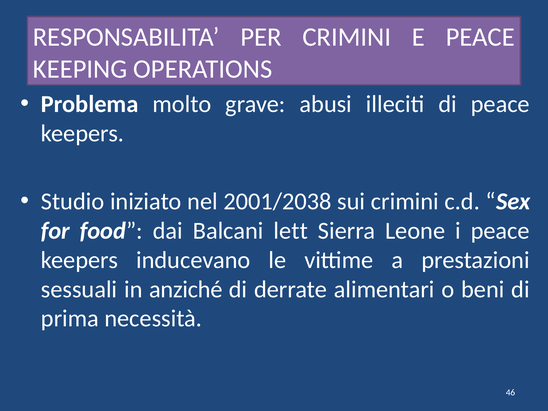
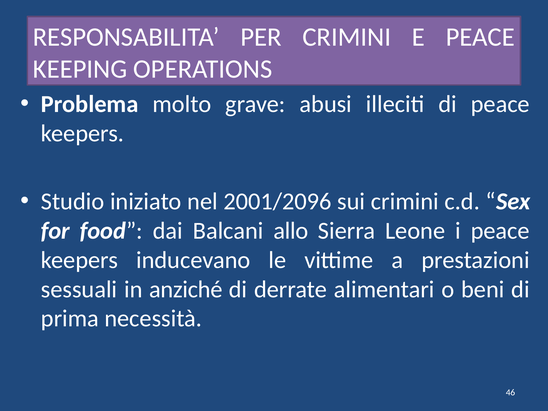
2001/2038: 2001/2038 -> 2001/2096 (278, 202)
lett: lett -> allo (291, 231)
